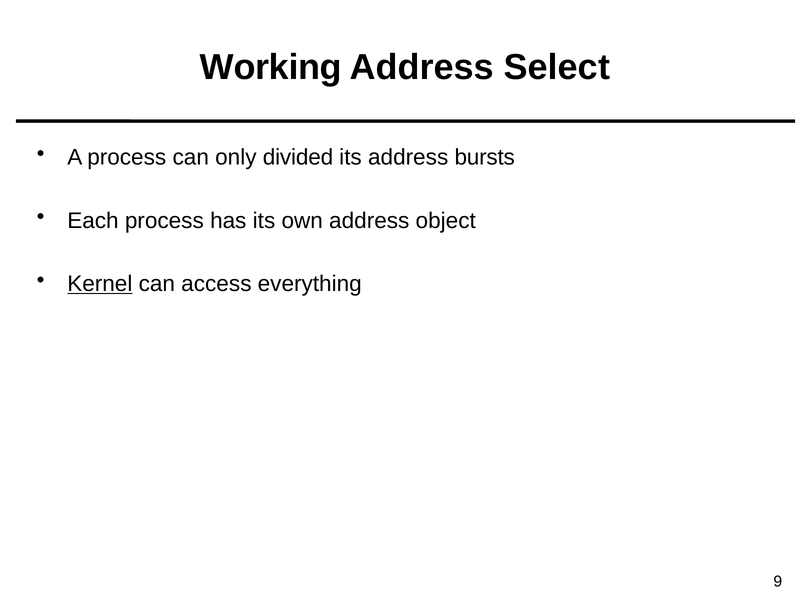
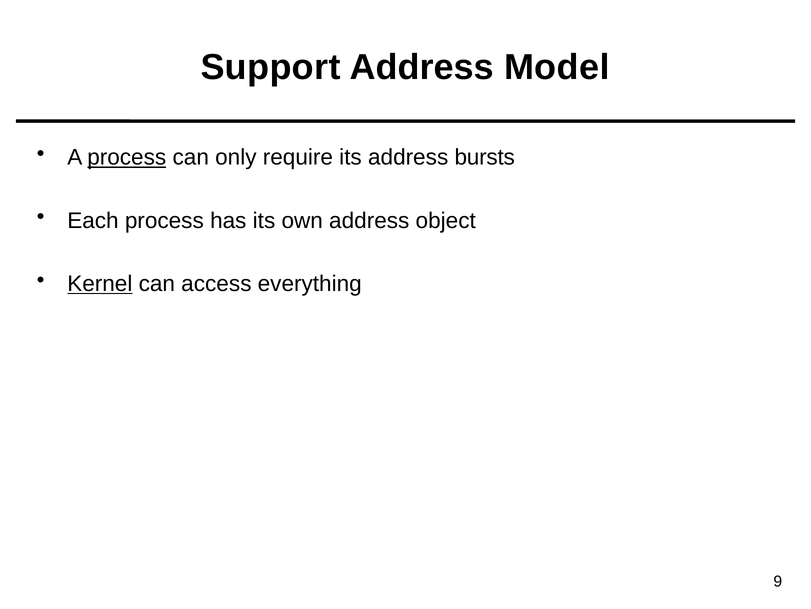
Working: Working -> Support (271, 67)
Select: Select -> Model (557, 67)
process underline: none -> present (127, 157)
divided: divided -> require (298, 157)
